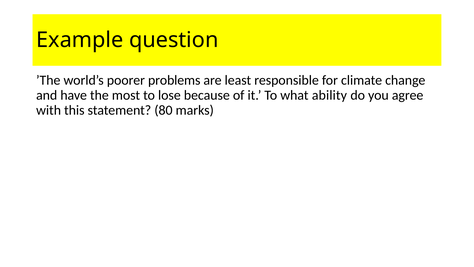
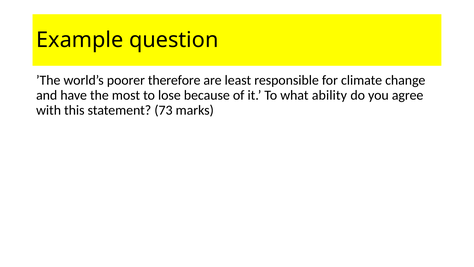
problems: problems -> therefore (174, 80)
80: 80 -> 73 (163, 110)
